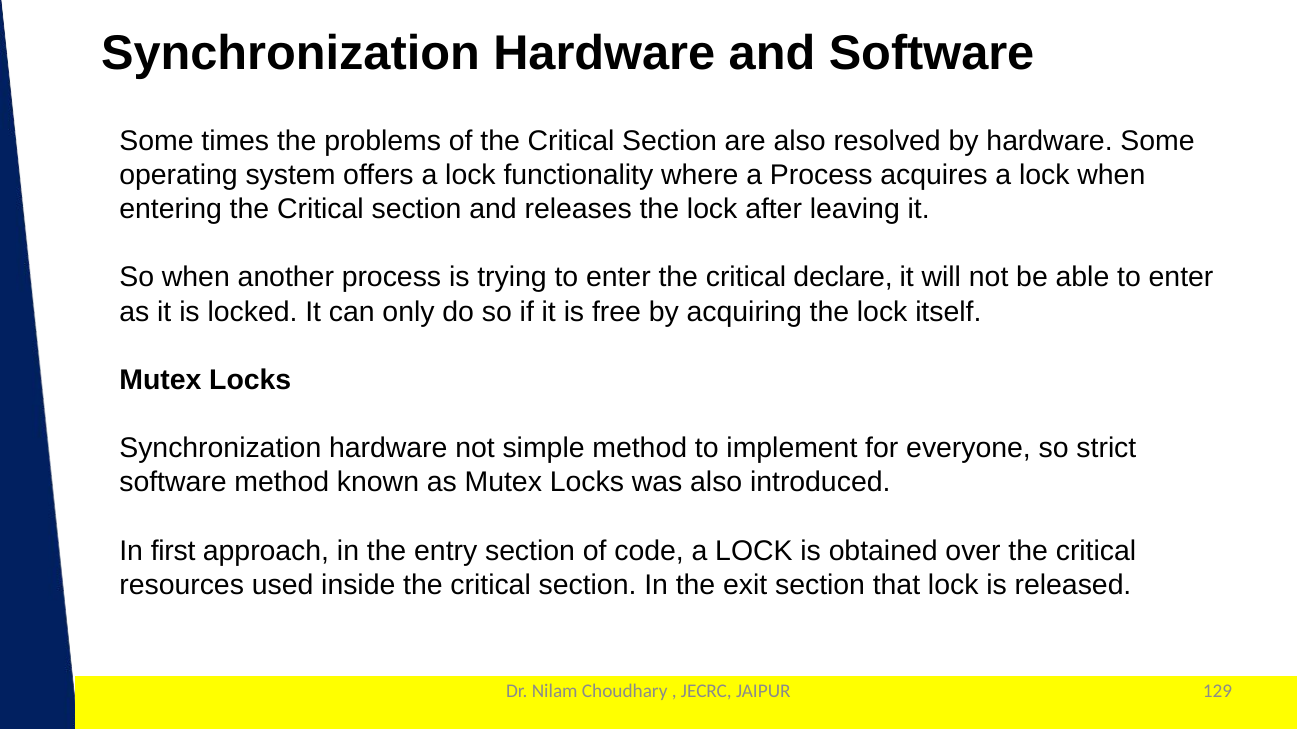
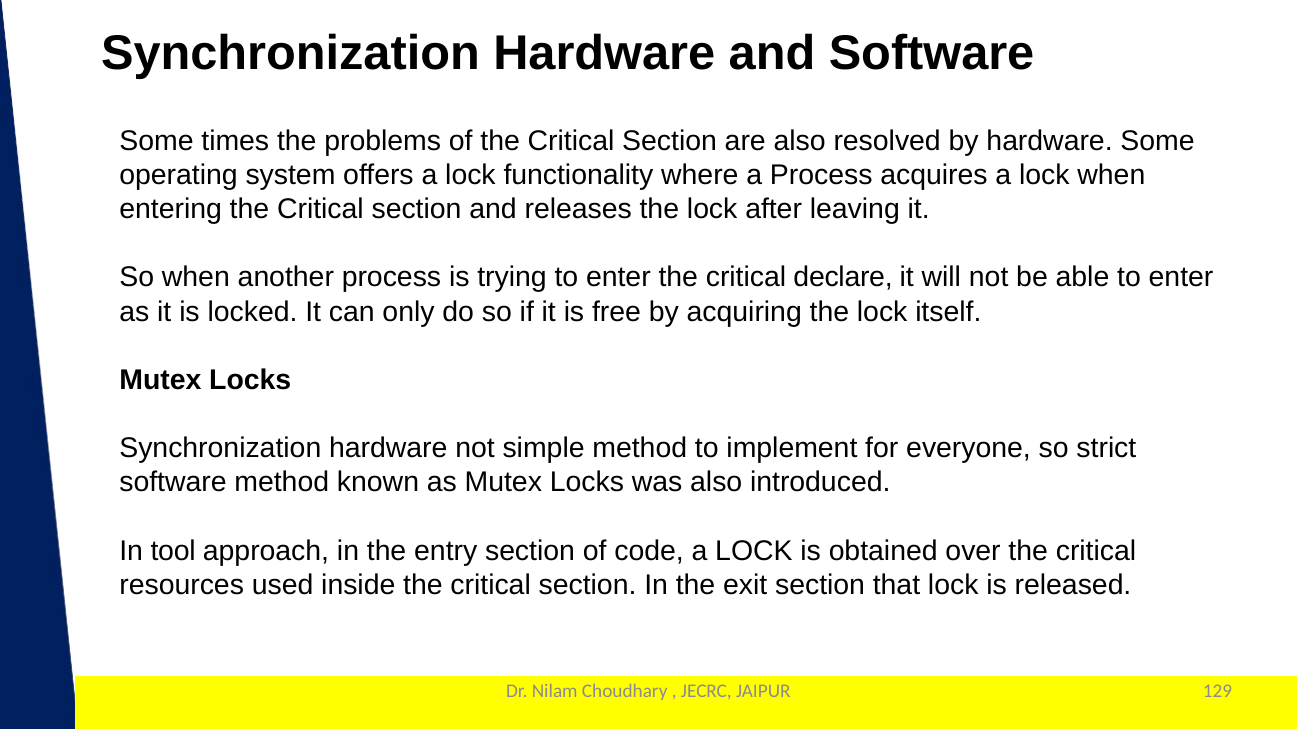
first: first -> tool (173, 551)
